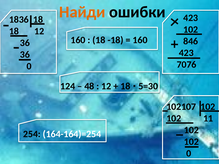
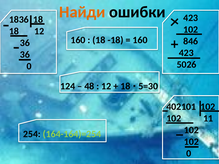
7076: 7076 -> 5026 (187, 65)
102107: 102107 -> 402101 (181, 107)
164-164)=254 colour: white -> light green (72, 134)
